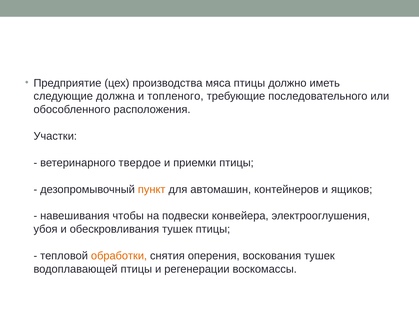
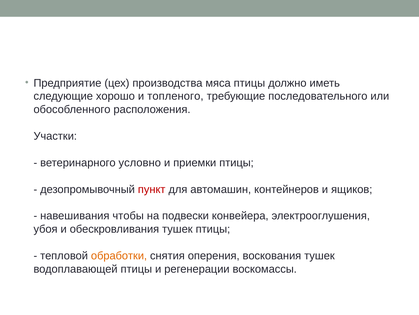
должна: должна -> хорошо (115, 96)
твердое: твердое -> условно (140, 162)
пункт colour: orange -> red (152, 189)
